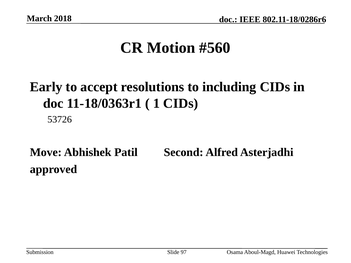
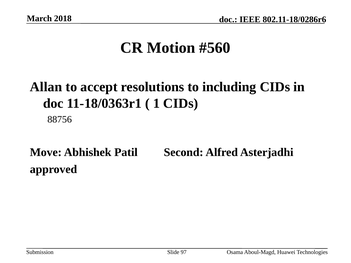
Early: Early -> Allan (46, 87)
53726: 53726 -> 88756 (60, 120)
